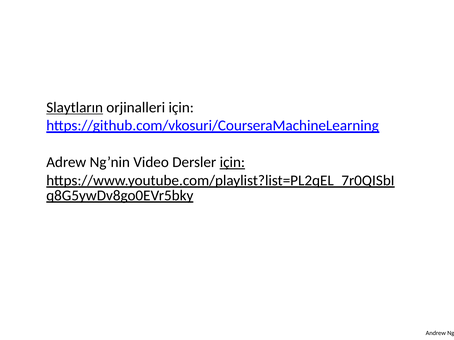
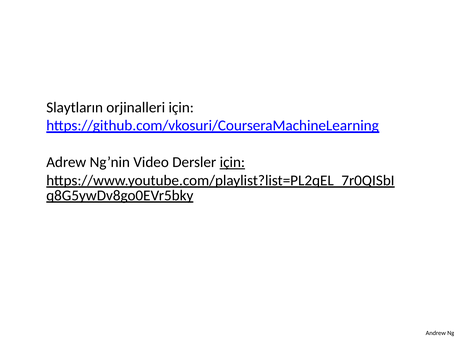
Slaytların underline: present -> none (75, 108)
